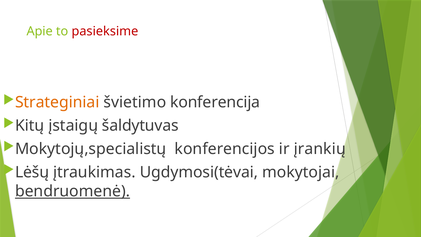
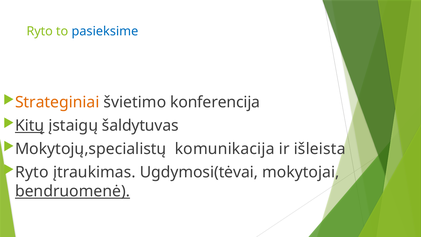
Apie: Apie -> Ryto (40, 31)
pasieksime colour: red -> blue (105, 31)
Kitų underline: none -> present (30, 125)
konferencijos: konferencijos -> komunikacija (225, 149)
įrankių: įrankių -> išleista (320, 149)
Lėšų: Lėšų -> Ryto (32, 172)
